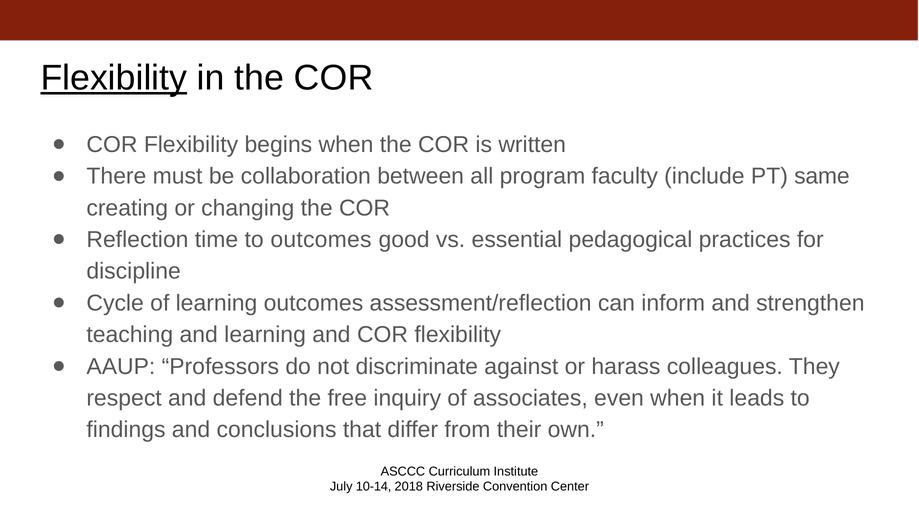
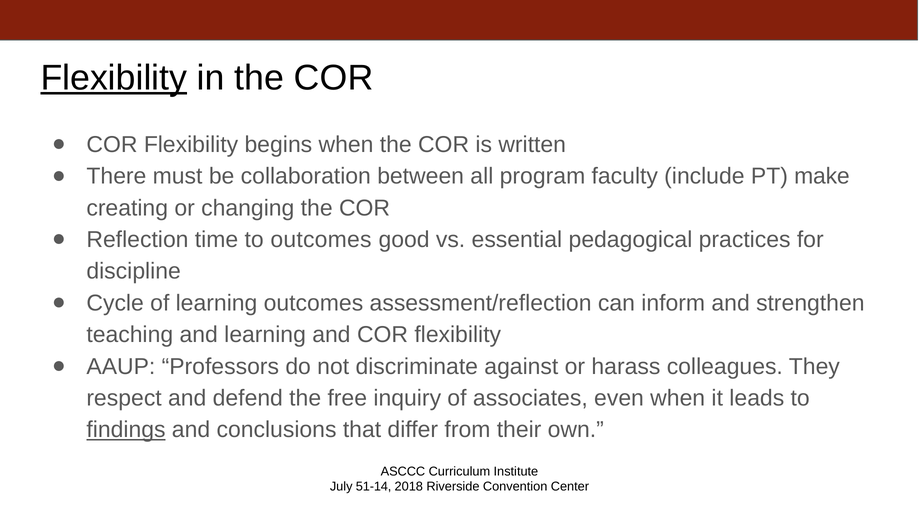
same: same -> make (822, 176)
findings underline: none -> present (126, 430)
10-14: 10-14 -> 51-14 (374, 487)
